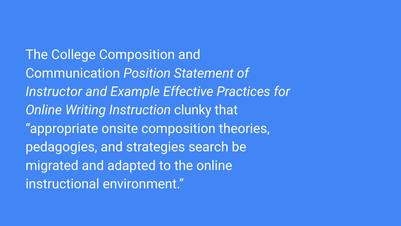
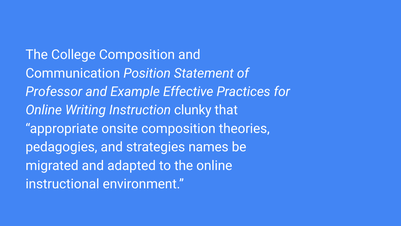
Instructor: Instructor -> Professor (54, 92)
search: search -> names (208, 147)
